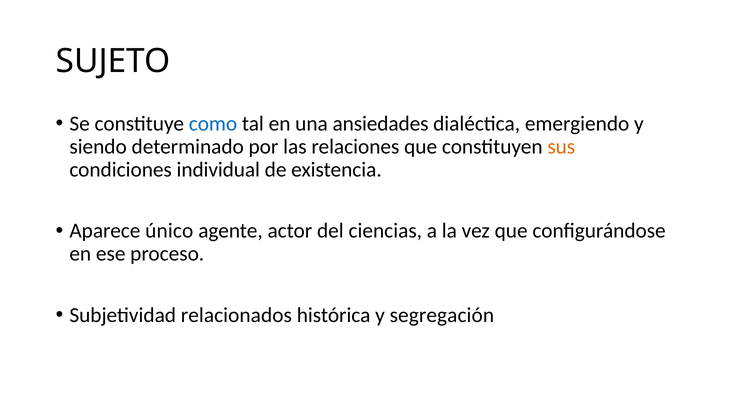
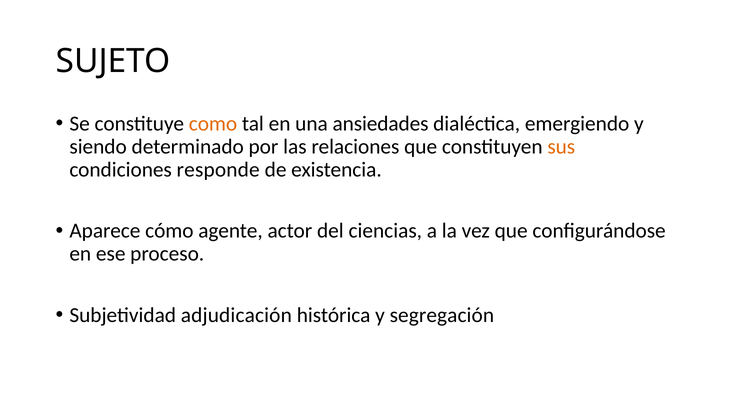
como colour: blue -> orange (213, 124)
individual: individual -> responde (218, 170)
único: único -> cómo (169, 231)
relacionados: relacionados -> adjudicación (236, 315)
